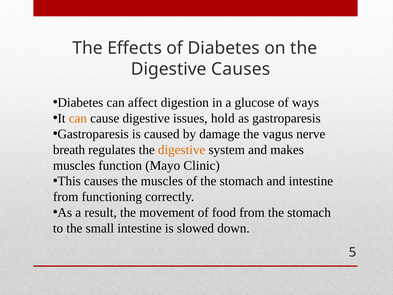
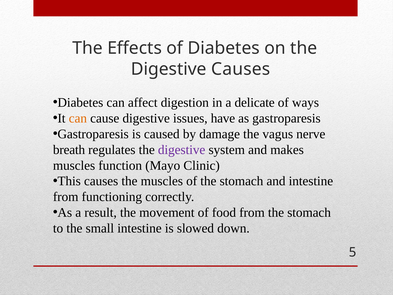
glucose: glucose -> delicate (255, 102)
hold: hold -> have (223, 118)
digestive colour: orange -> purple (182, 150)
